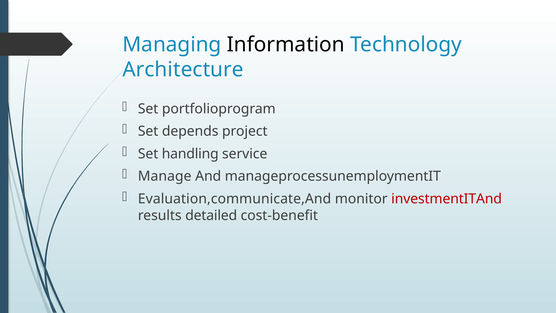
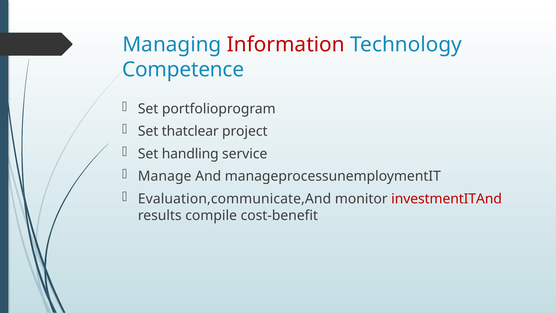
Information colour: black -> red (286, 45)
Architecture: Architecture -> Competence (183, 70)
depends: depends -> thatclear (190, 131)
detailed: detailed -> compile (211, 215)
